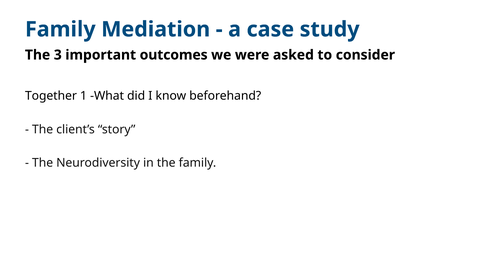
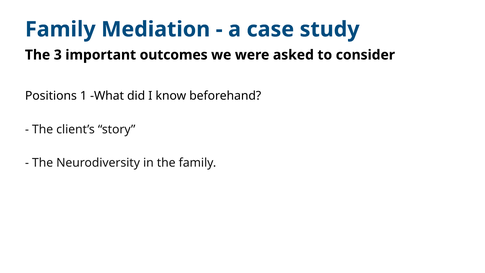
Together: Together -> Positions (51, 96)
